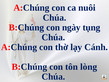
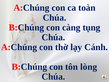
nuôi: nuôi -> toàn (87, 8)
ngày: ngày -> càng (71, 27)
